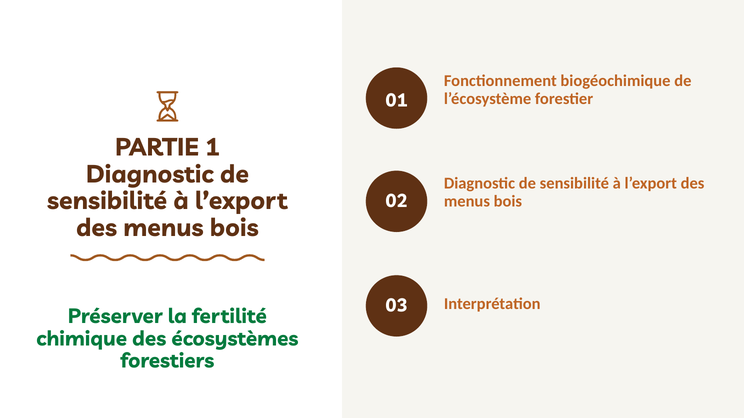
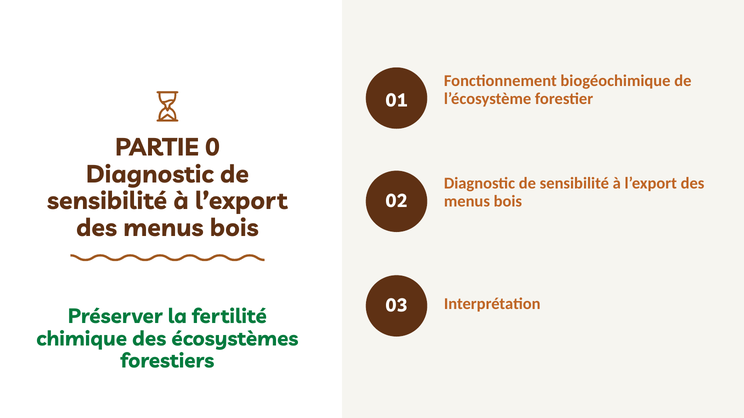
1: 1 -> 0 (212, 148)
